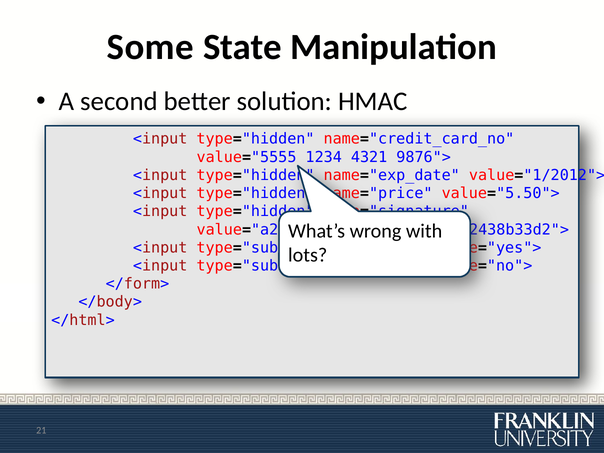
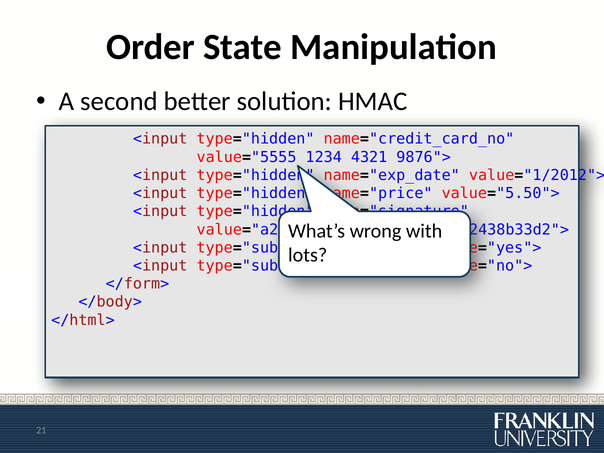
Some: Some -> Order (151, 47)
